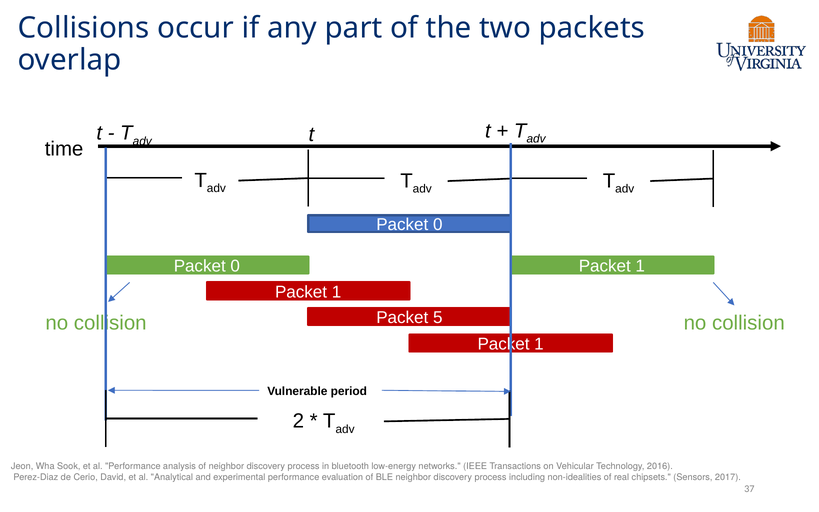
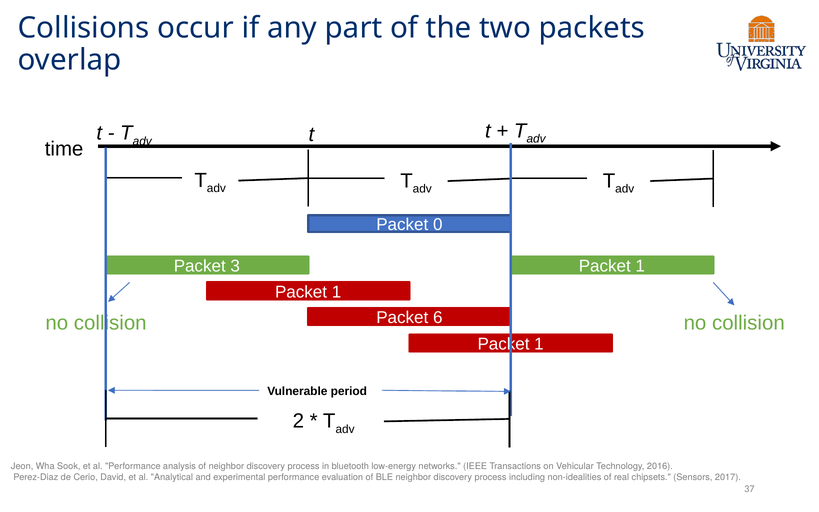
0: 0 -> 3 (235, 266)
5: 5 -> 6 (438, 318)
